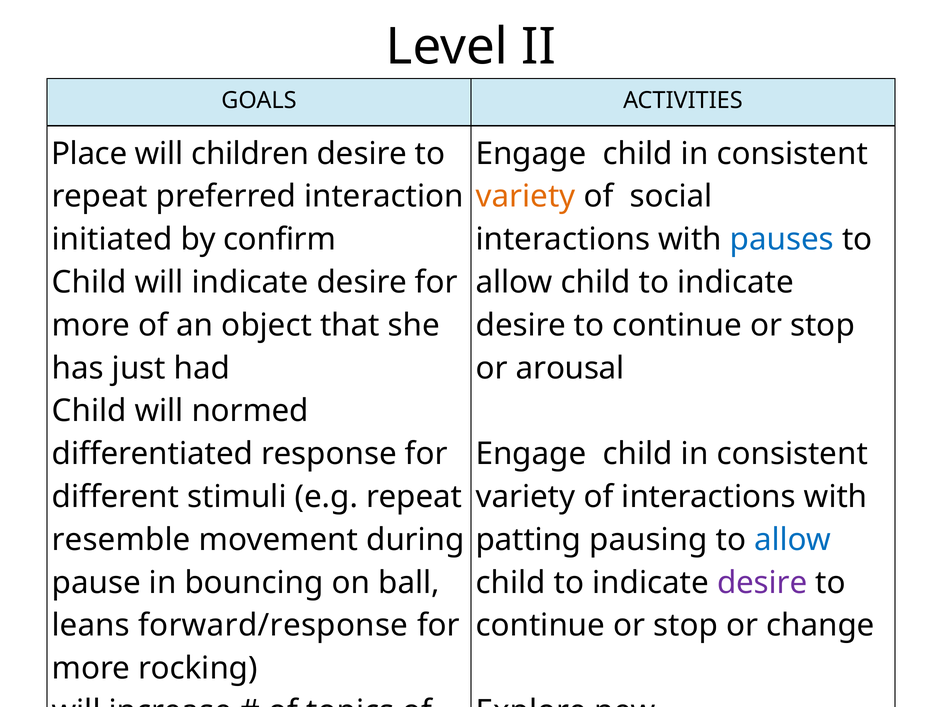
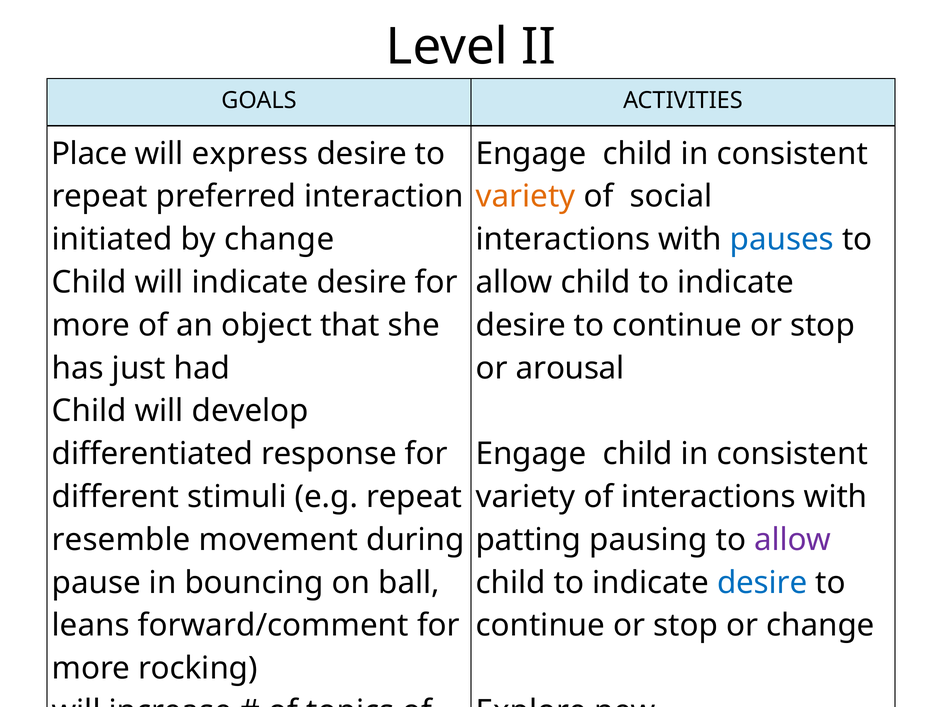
children: children -> express (250, 154)
by confirm: confirm -> change (279, 239)
normed: normed -> develop (250, 411)
allow colour: blue -> purple (793, 539)
desire colour: purple -> blue (762, 582)
forward/response: forward/response -> forward/comment (273, 625)
